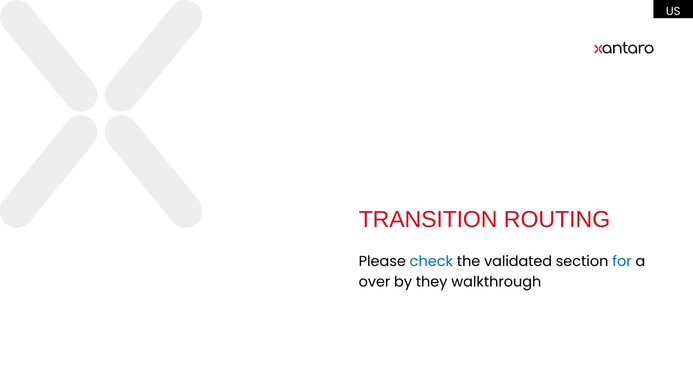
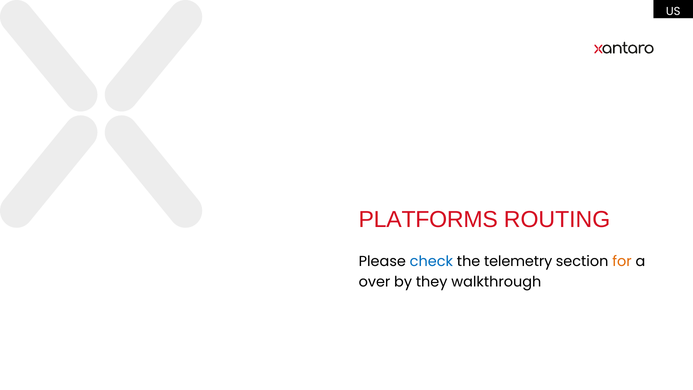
TRANSITION: TRANSITION -> PLATFORMS (428, 219)
validated: validated -> telemetry (518, 261)
for colour: blue -> orange (622, 261)
